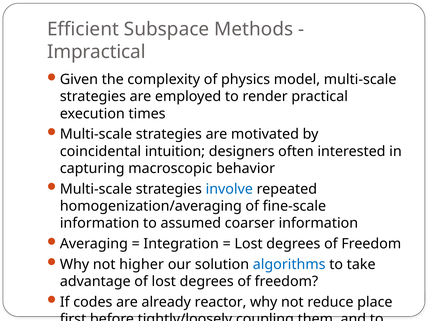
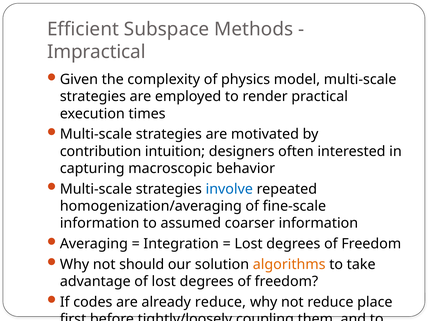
coincidental: coincidental -> contribution (101, 151)
higher: higher -> should (142, 264)
algorithms colour: blue -> orange (289, 264)
already reactor: reactor -> reduce (220, 302)
